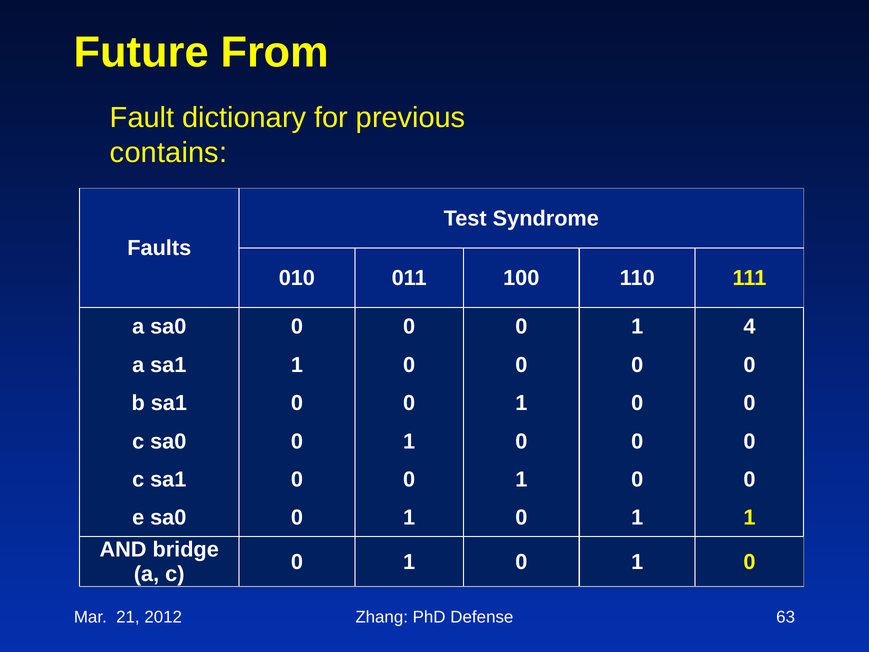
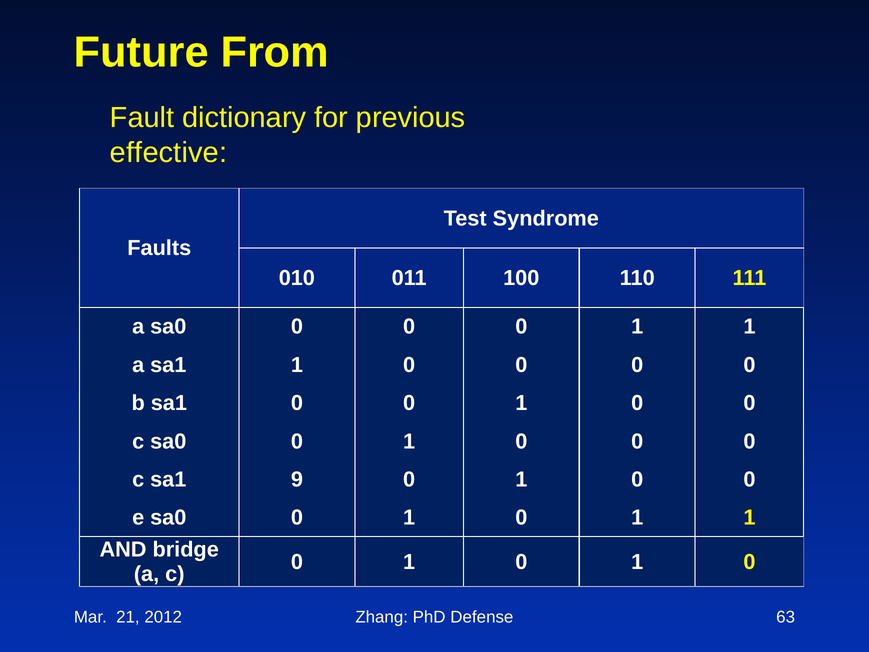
contains: contains -> effective (169, 153)
0 0 1 4: 4 -> 1 (749, 327)
c sa1 0: 0 -> 9 (297, 479)
